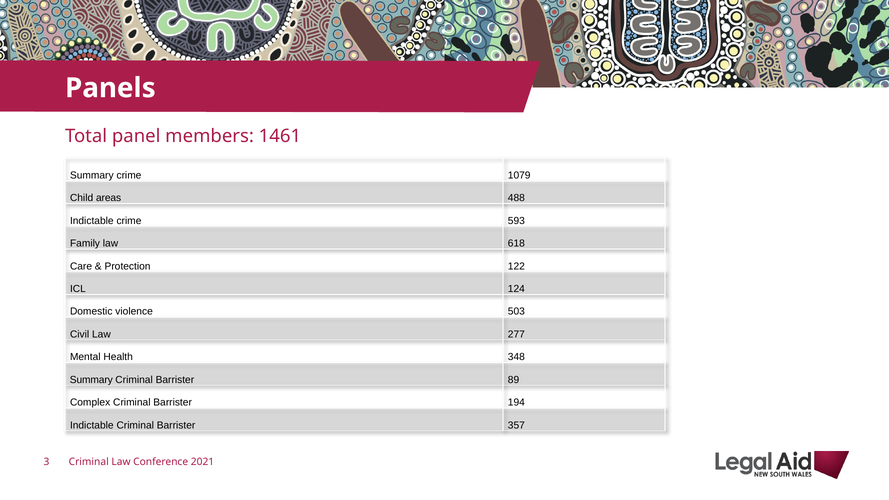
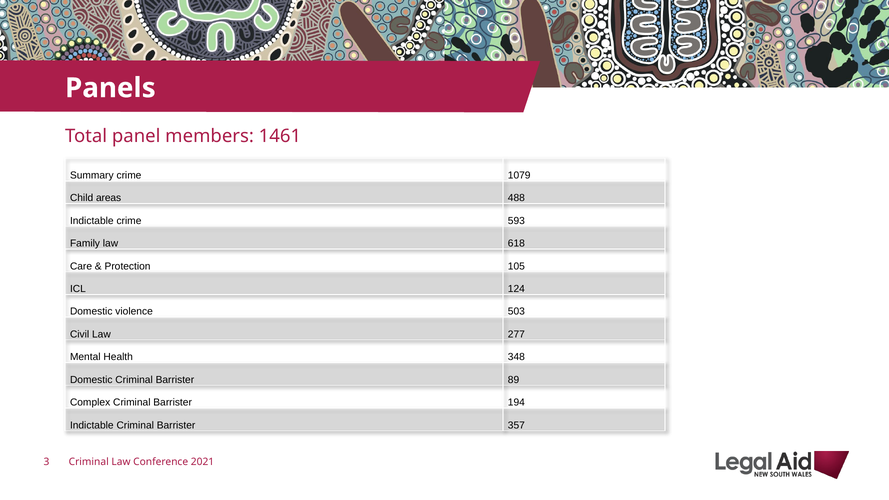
122: 122 -> 105 (516, 266)
Summary: Summary -> Domestic (91, 380)
